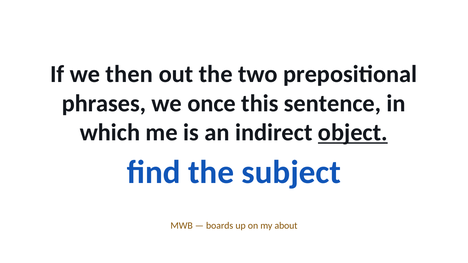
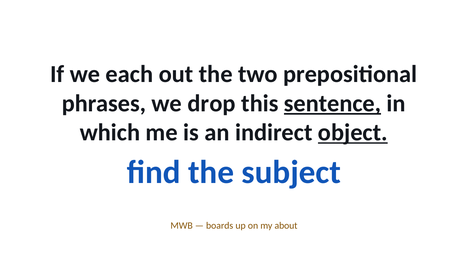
then: then -> each (129, 74)
once: once -> drop (212, 103)
sentence underline: none -> present (333, 103)
